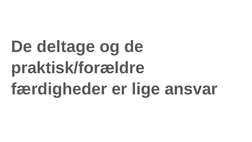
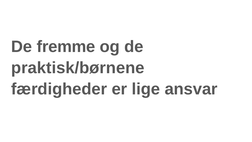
deltage: deltage -> fremme (66, 47)
praktisk/forældre: praktisk/forældre -> praktisk/børnene (78, 68)
